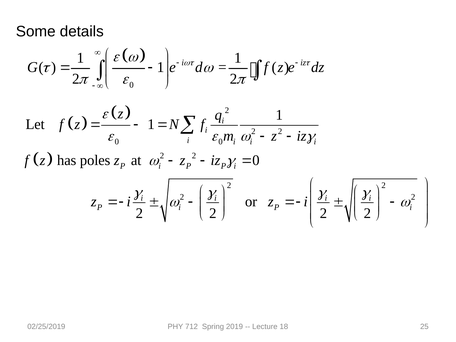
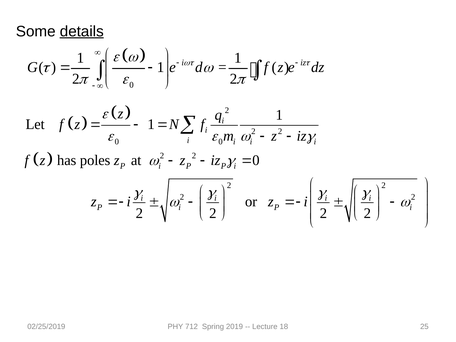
details underline: none -> present (82, 31)
